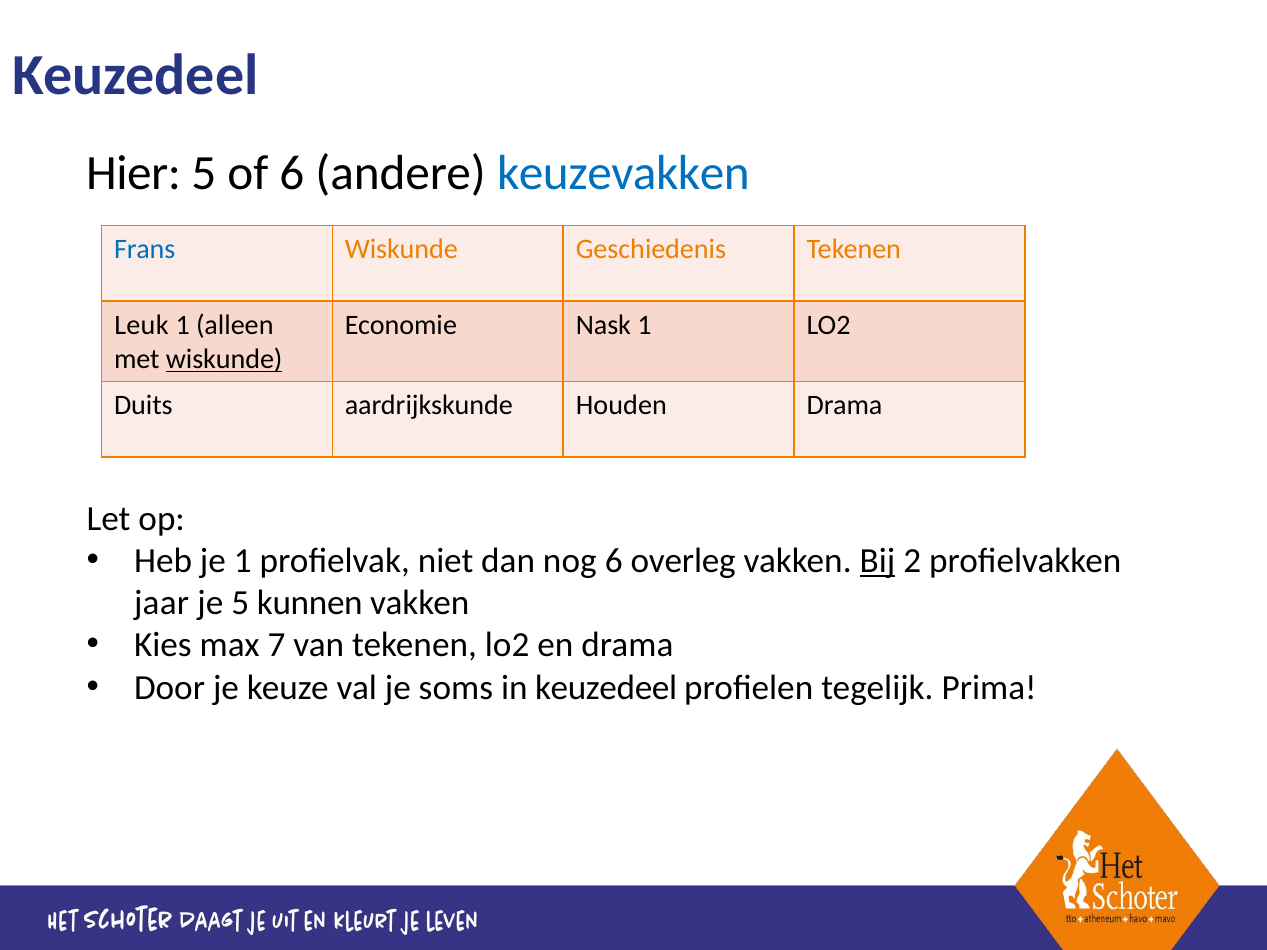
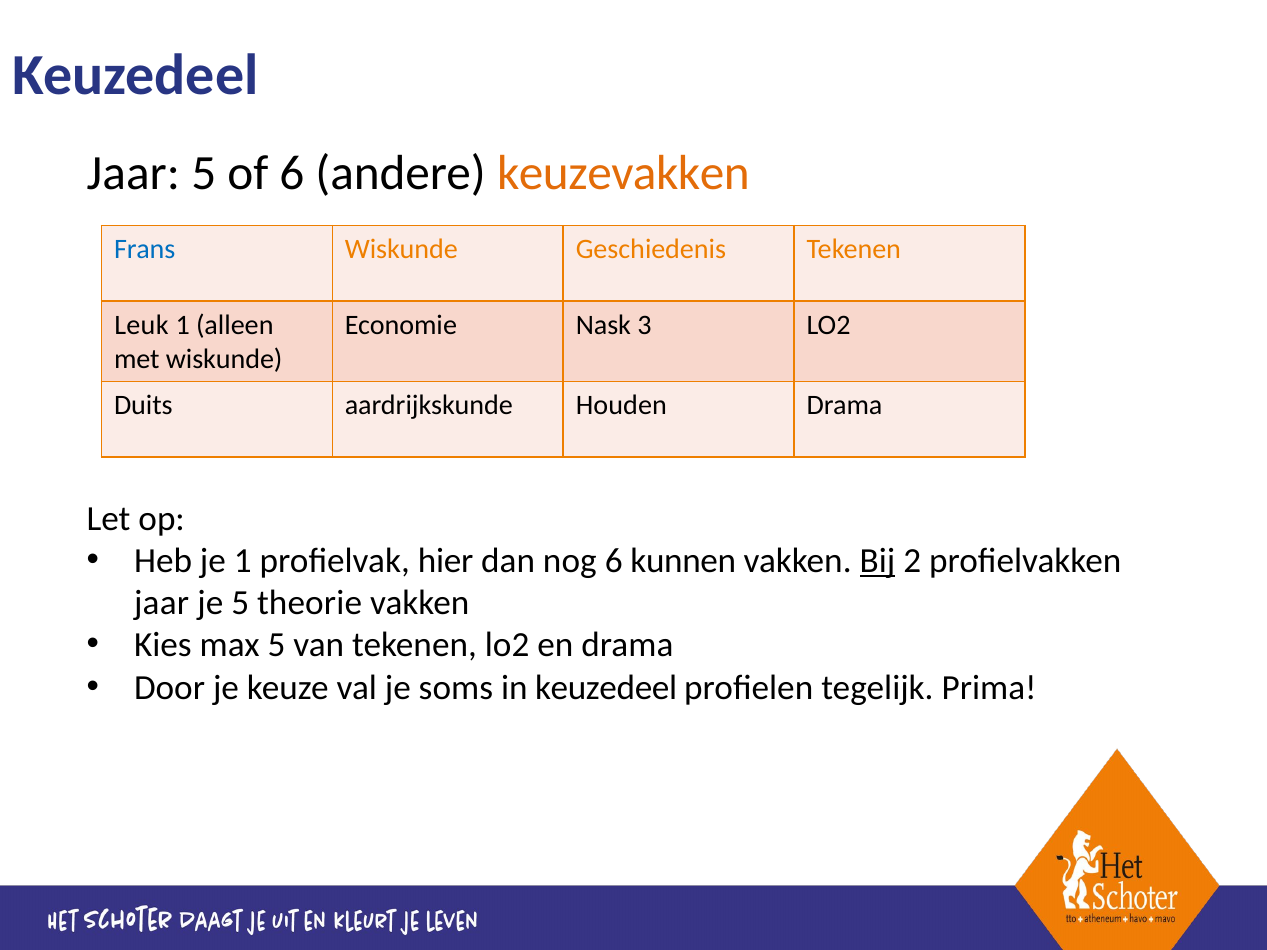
Hier: Hier -> Jaar (133, 173)
keuzevakken colour: blue -> orange (623, 173)
Nask 1: 1 -> 3 (645, 325)
wiskunde underline: present -> none (224, 359)
niet: niet -> hier (446, 561)
overleg: overleg -> kunnen (683, 561)
kunnen: kunnen -> theorie (310, 603)
max 7: 7 -> 5 (277, 645)
